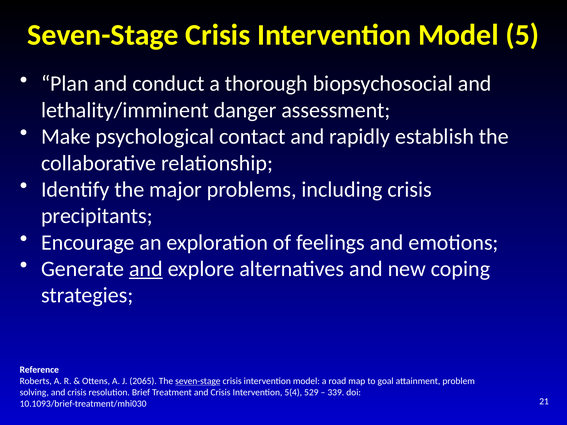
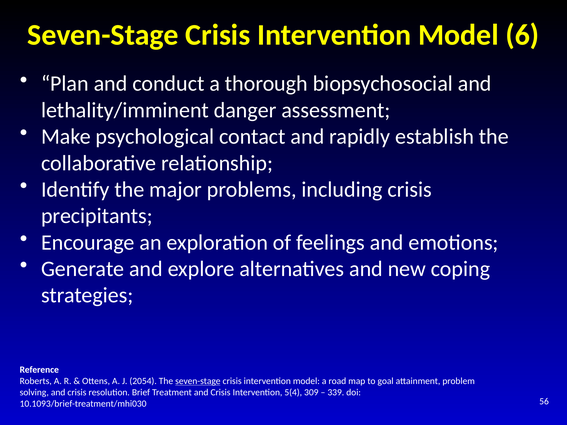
5: 5 -> 6 (522, 35)
and underline: present -> none (146, 269)
2065: 2065 -> 2054 (143, 381)
529: 529 -> 309 (311, 393)
21: 21 -> 56 (544, 402)
